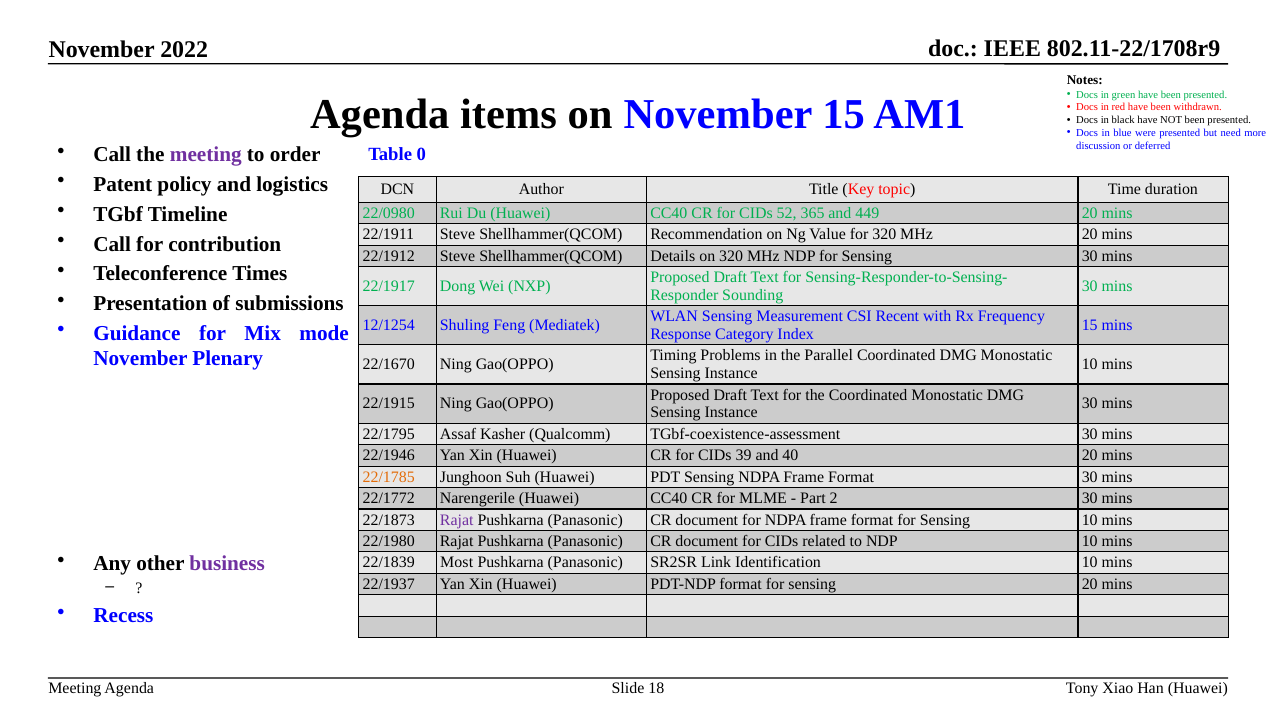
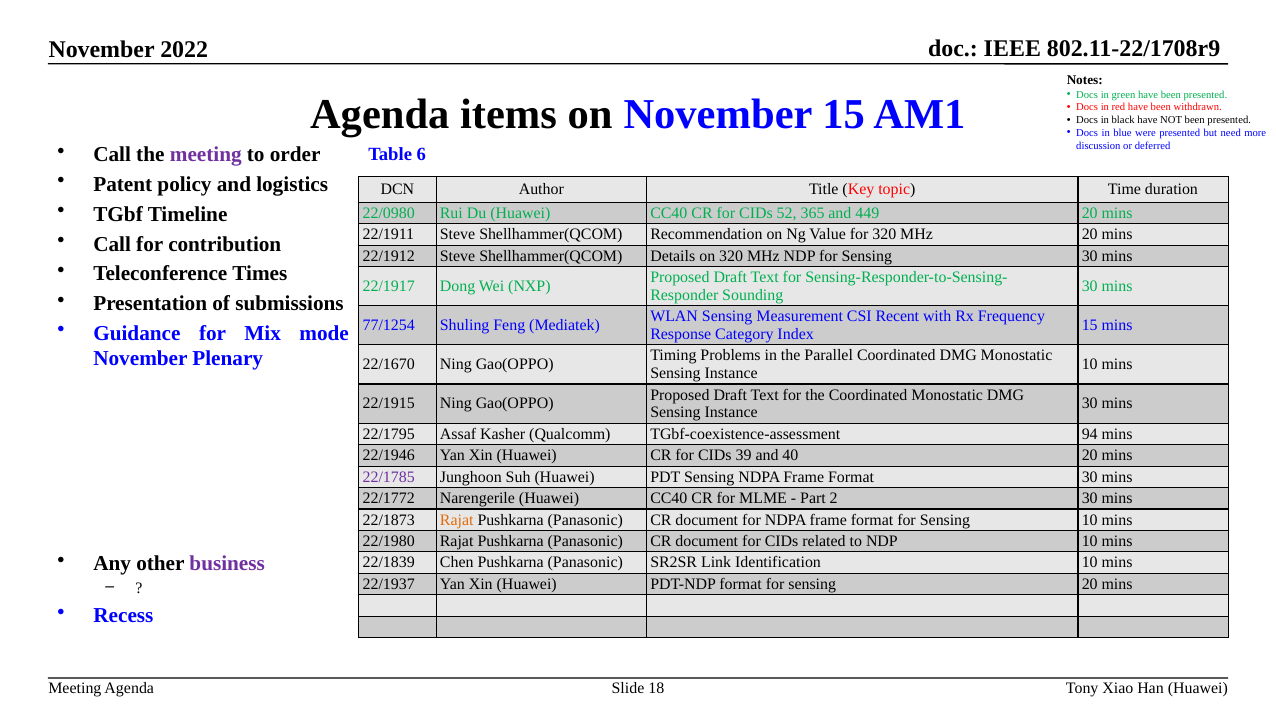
0: 0 -> 6 (421, 154)
12/1254: 12/1254 -> 77/1254 (389, 325)
TGbf-coexistence-assessment 30: 30 -> 94 (1090, 434)
22/1785 colour: orange -> purple (389, 477)
Rajat colour: purple -> orange (457, 520)
Most: Most -> Chen (457, 562)
